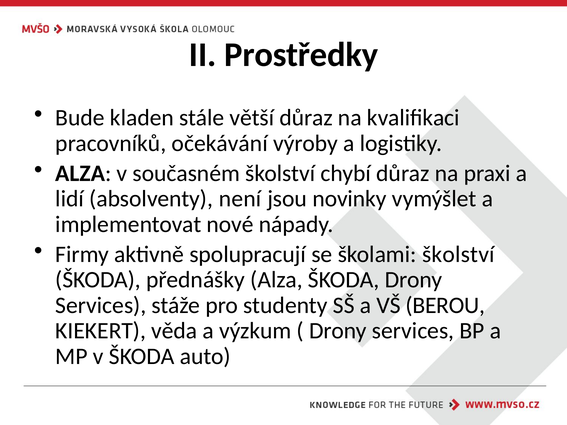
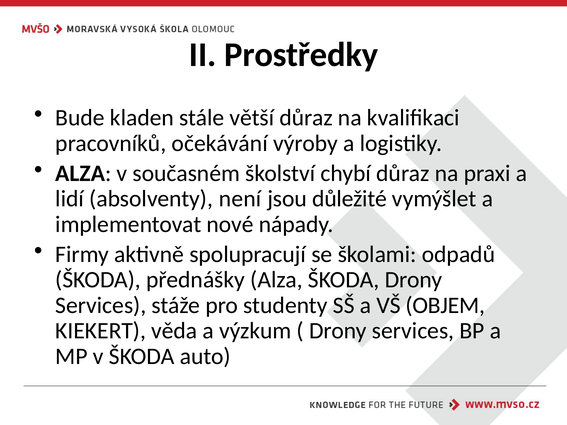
novinky: novinky -> důležité (350, 199)
školami školství: školství -> odpadů (458, 255)
BEROU: BEROU -> OBJEM (445, 306)
